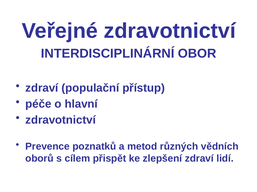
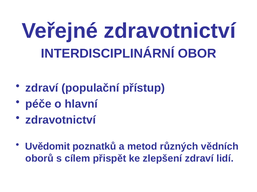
Prevence: Prevence -> Uvědomit (48, 147)
